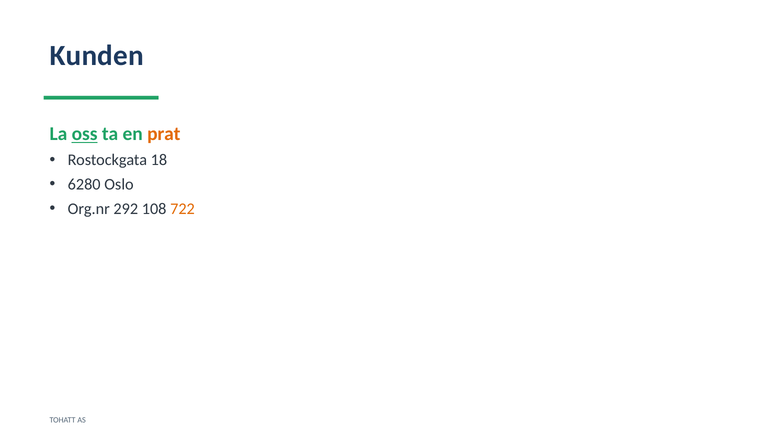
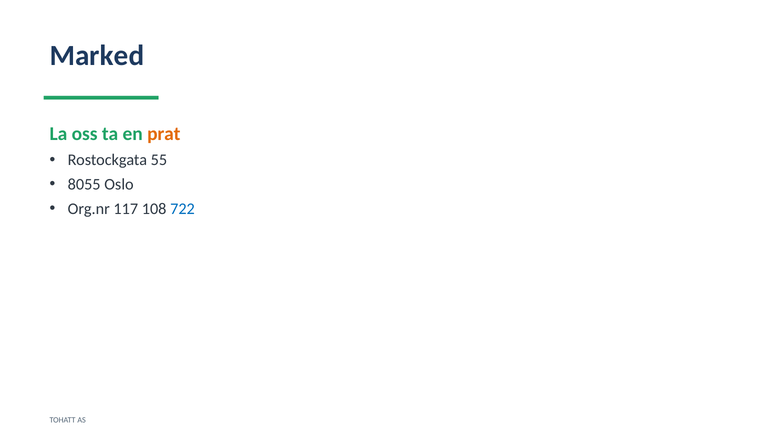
Kunden: Kunden -> Marked (97, 56)
oss underline: present -> none (85, 134)
18: 18 -> 55 (159, 160)
6280: 6280 -> 8055 (84, 184)
292: 292 -> 117 (126, 209)
722 colour: orange -> blue (182, 209)
